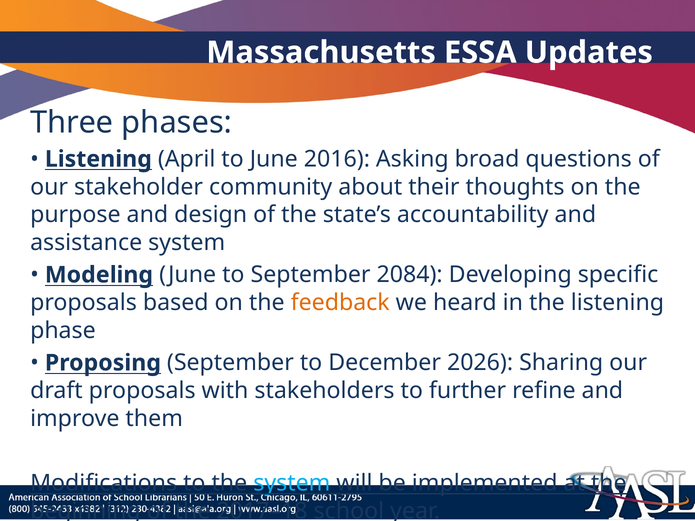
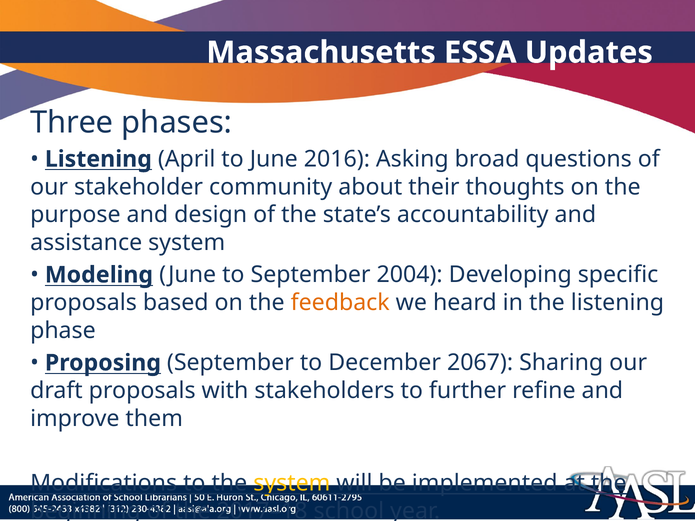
2084: 2084 -> 2004 (410, 275)
2026: 2026 -> 2067 (480, 363)
system colour: light blue -> yellow (292, 483)
